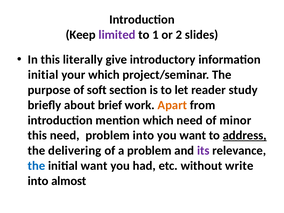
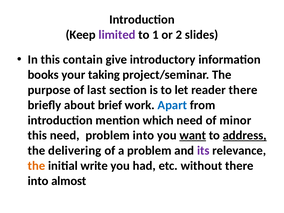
literally: literally -> contain (83, 60)
initial: initial -> books (43, 75)
your which: which -> taking (104, 75)
soft: soft -> last (97, 90)
reader study: study -> there (243, 90)
Apart colour: orange -> blue (172, 105)
want underline: none -> present (193, 135)
the colour: blue -> orange (36, 166)
initial want: want -> write (94, 166)
without write: write -> there (239, 166)
